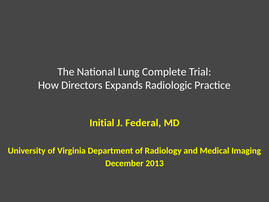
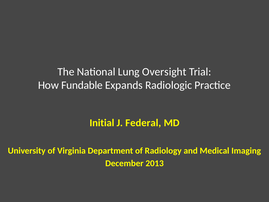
Complete: Complete -> Oversight (164, 72)
Directors: Directors -> Fundable (82, 85)
